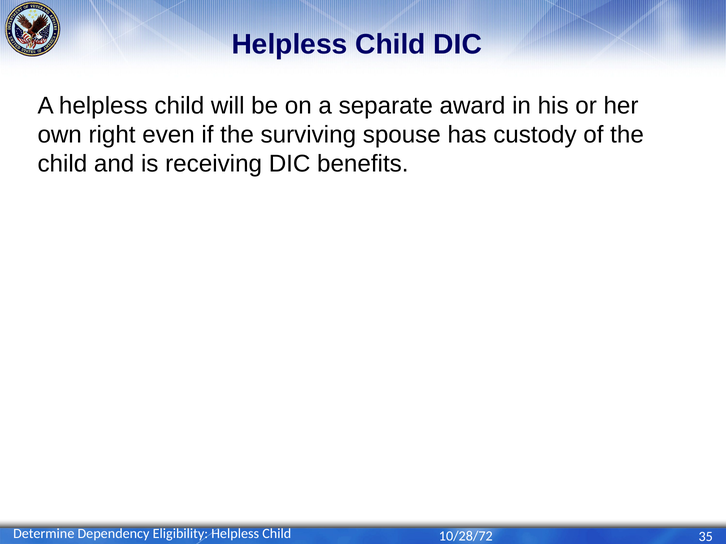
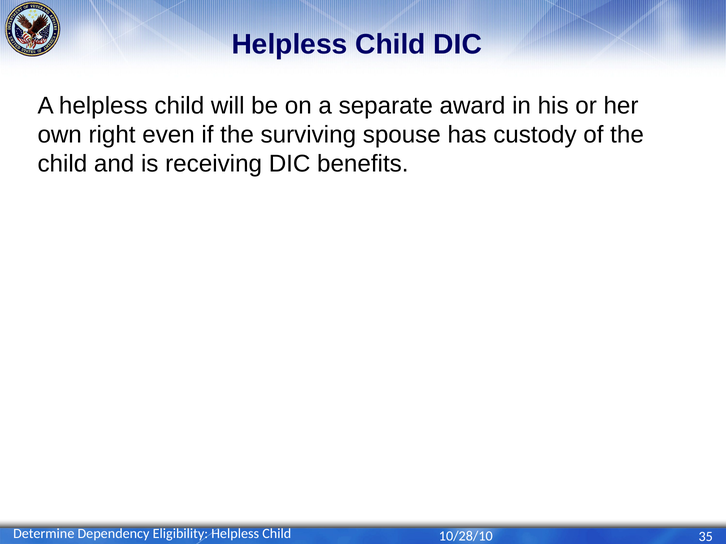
10/28/72: 10/28/72 -> 10/28/10 (466, 536)
